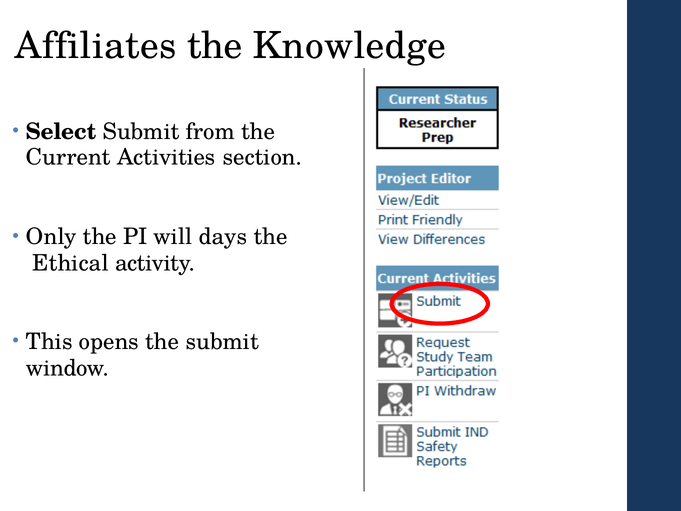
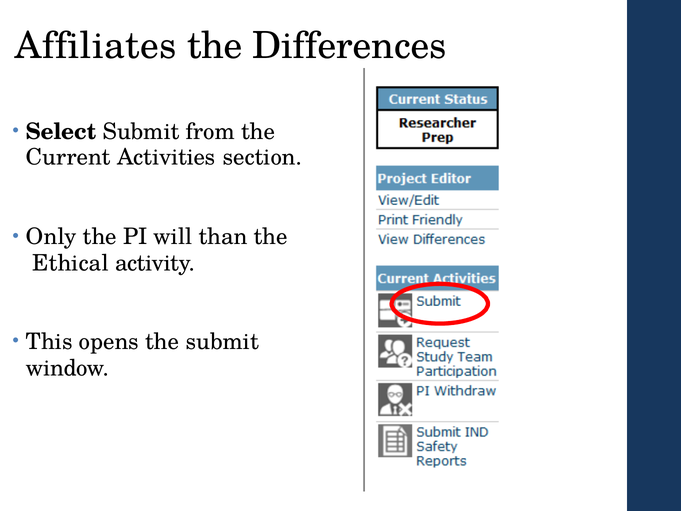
Knowledge: Knowledge -> Differences (349, 46)
days: days -> than (223, 237)
